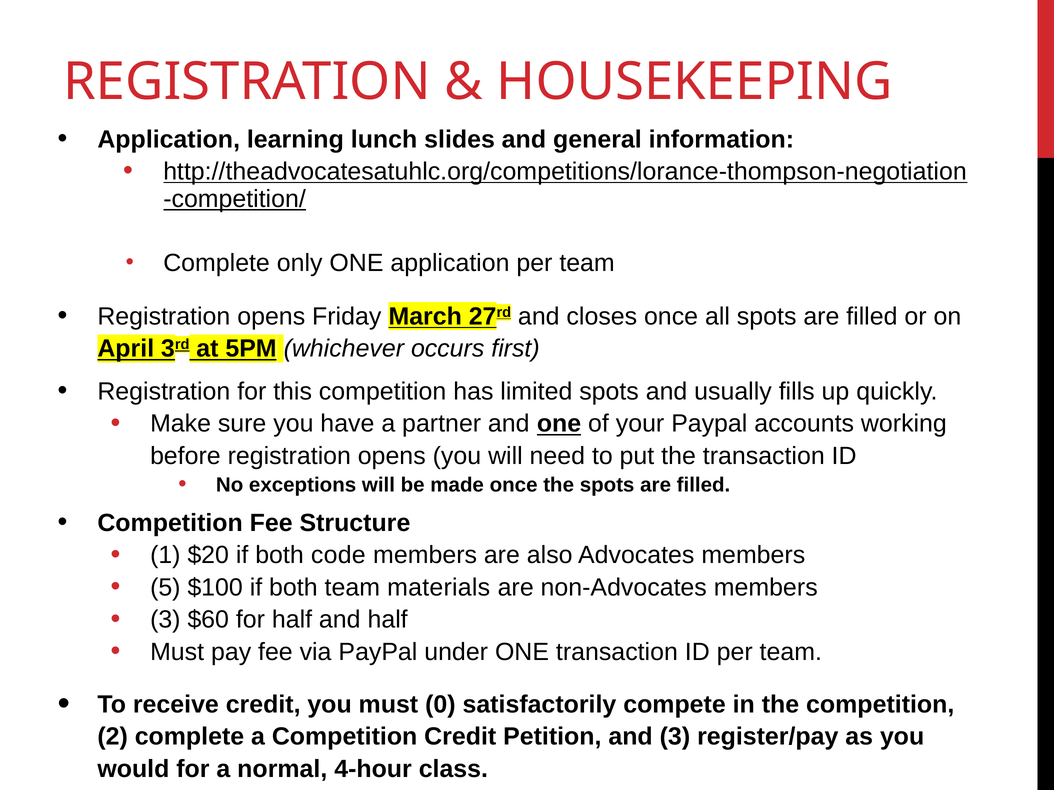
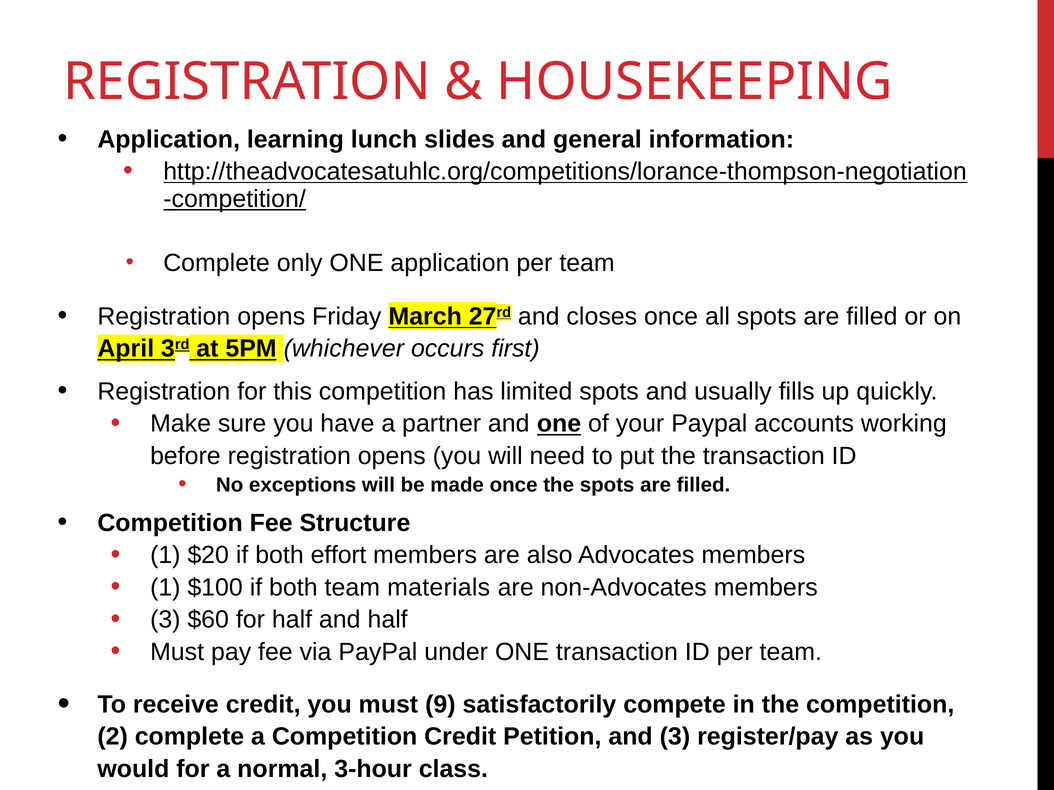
code: code -> effort (339, 556)
5: 5 -> 1 (165, 588)
0: 0 -> 9 (440, 705)
4-hour: 4-hour -> 3-hour (373, 769)
